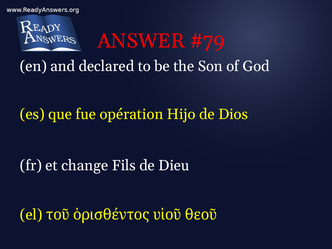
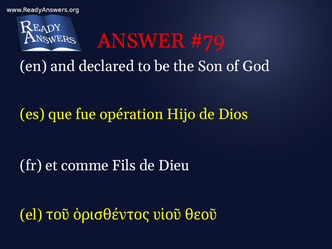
change: change -> comme (85, 165)
